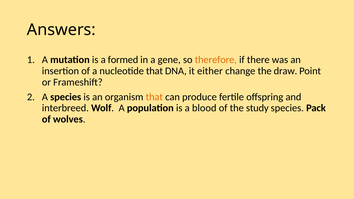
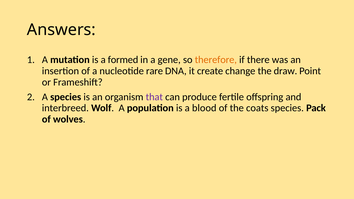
nucleotide that: that -> rare (154, 71)
either: either -> create (210, 71)
that colour: orange -> purple (154, 97)
study: study -> coats (257, 108)
